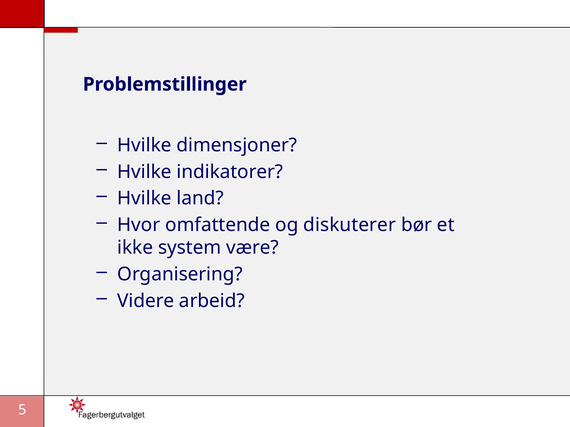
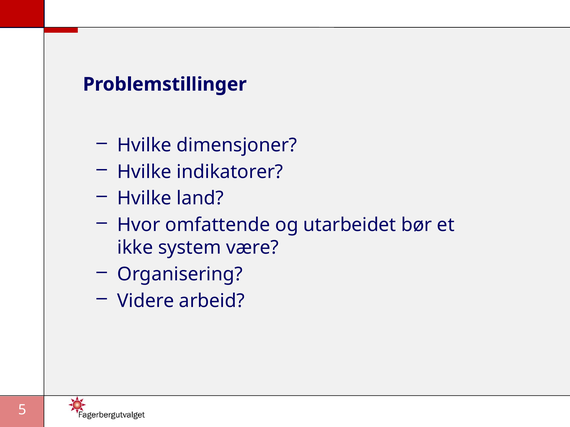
diskuterer: diskuterer -> utarbeidet (350, 225)
